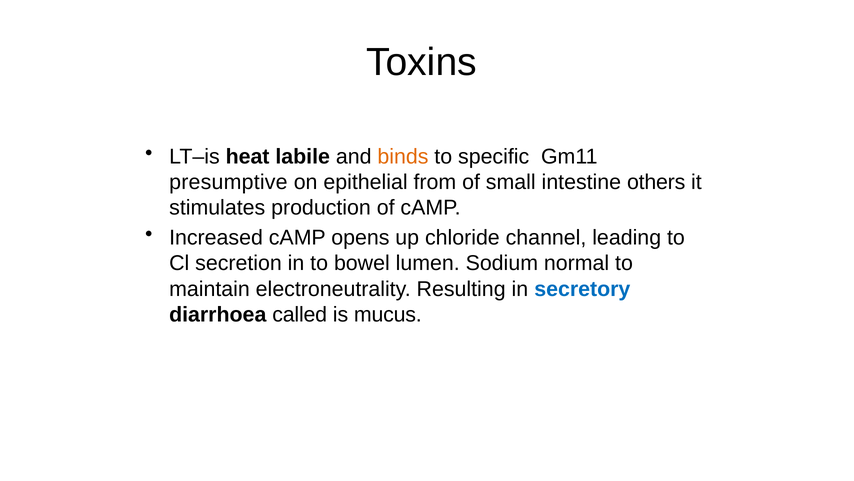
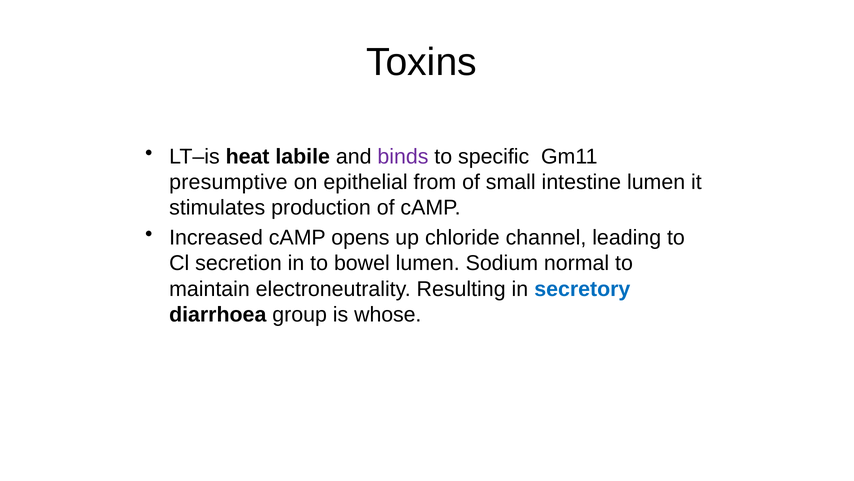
binds colour: orange -> purple (403, 156)
intestine others: others -> lumen (656, 182)
called: called -> group (300, 314)
mucus: mucus -> whose (388, 314)
